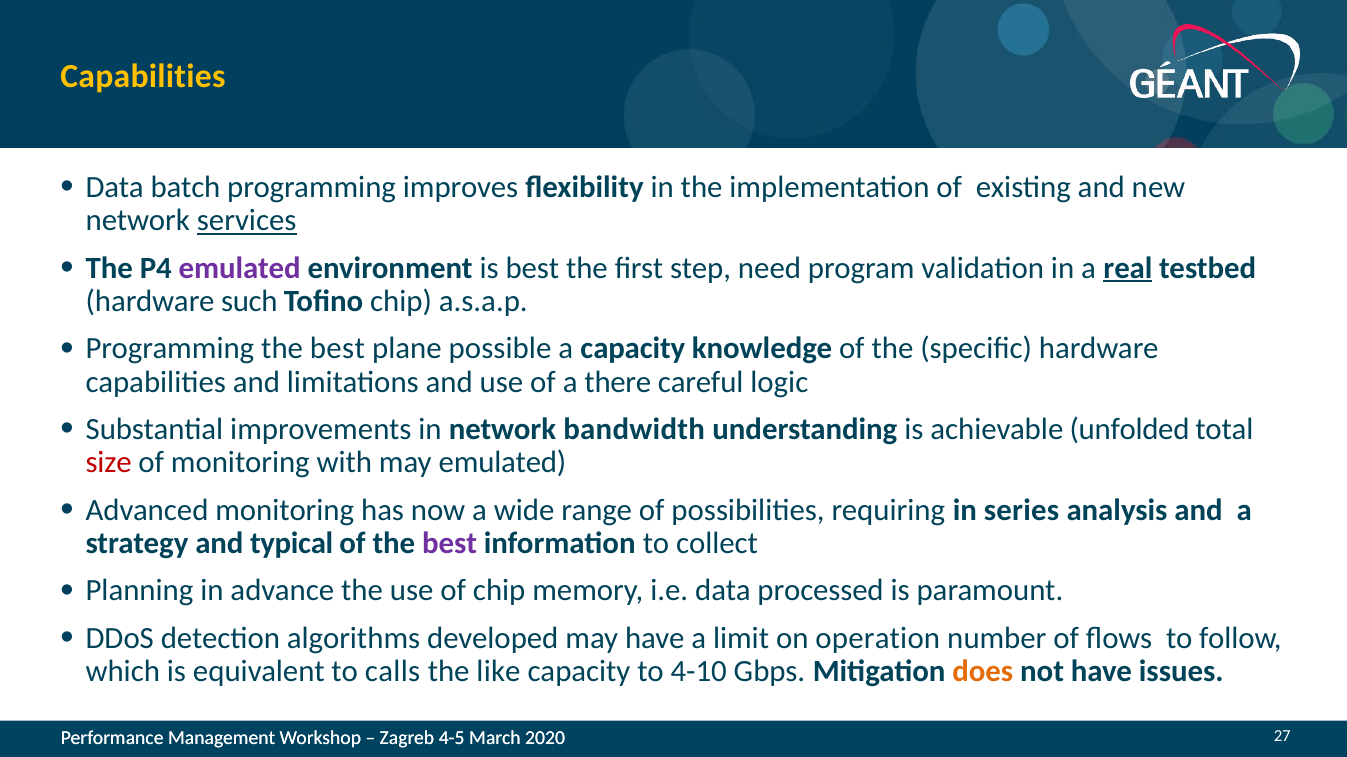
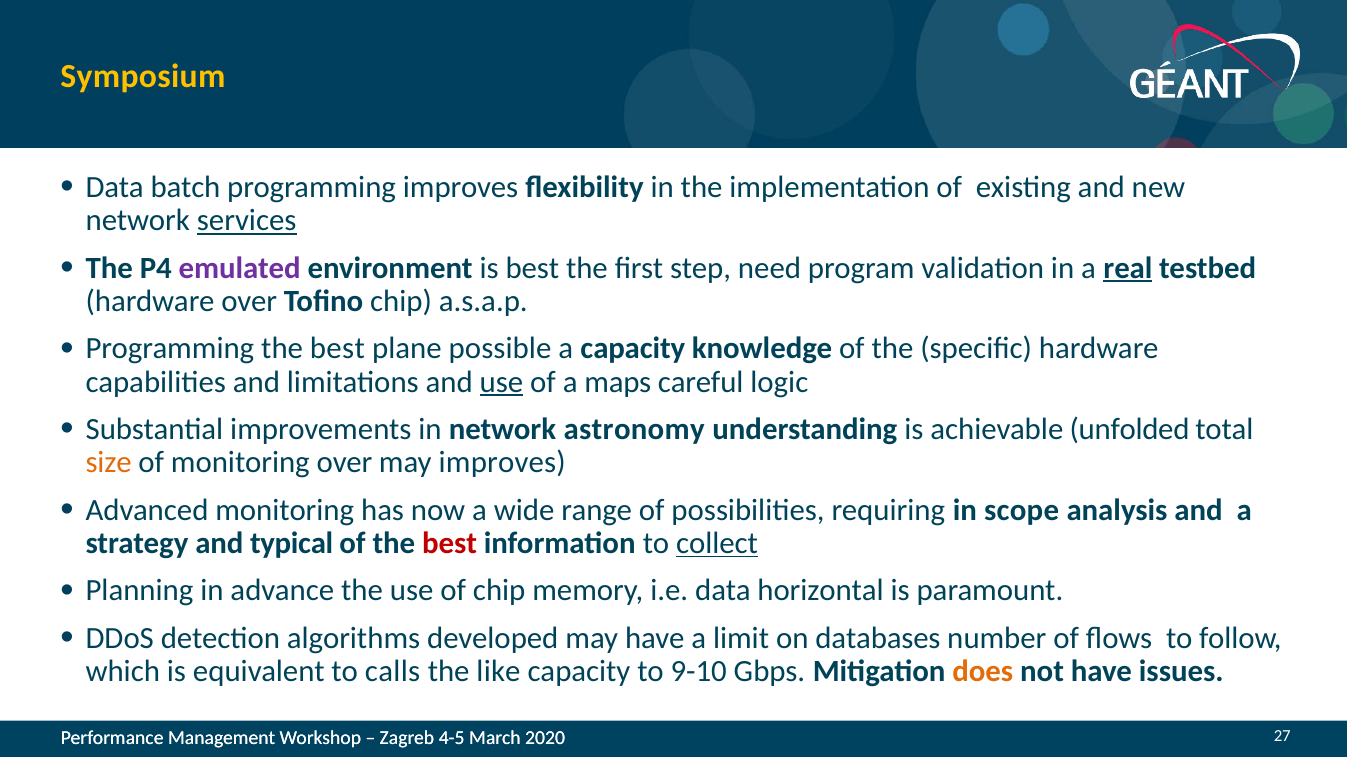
Capabilities: Capabilities -> Symposium (143, 77)
hardware such: such -> over (249, 302)
use underline: none -> present (501, 382)
there: there -> maps (618, 382)
bandwidth: bandwidth -> astronomy (634, 430)
size colour: red -> orange (109, 463)
monitoring with: with -> over (345, 463)
may emulated: emulated -> improves (502, 463)
series: series -> scope (1022, 510)
best colour: purple -> red (450, 544)
collect underline: none -> present (717, 544)
processed: processed -> horizontal (821, 591)
operation: operation -> databases (878, 638)
4-10: 4-10 -> 9-10 (699, 672)
